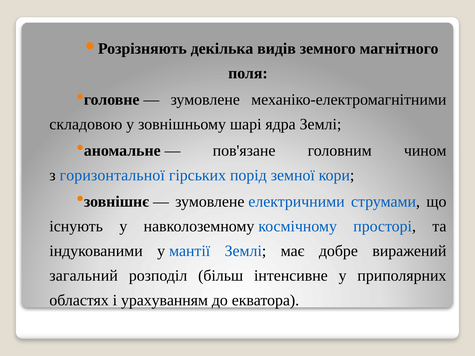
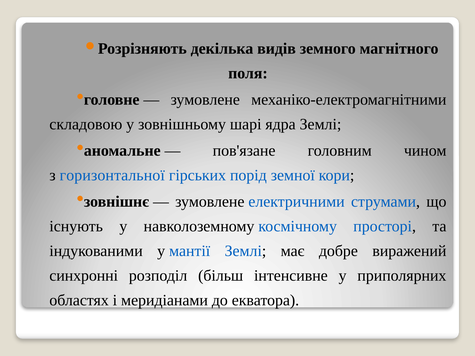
загальний: загальний -> синхронні (84, 276)
урахуванням: урахуванням -> меридіанами (165, 300)
